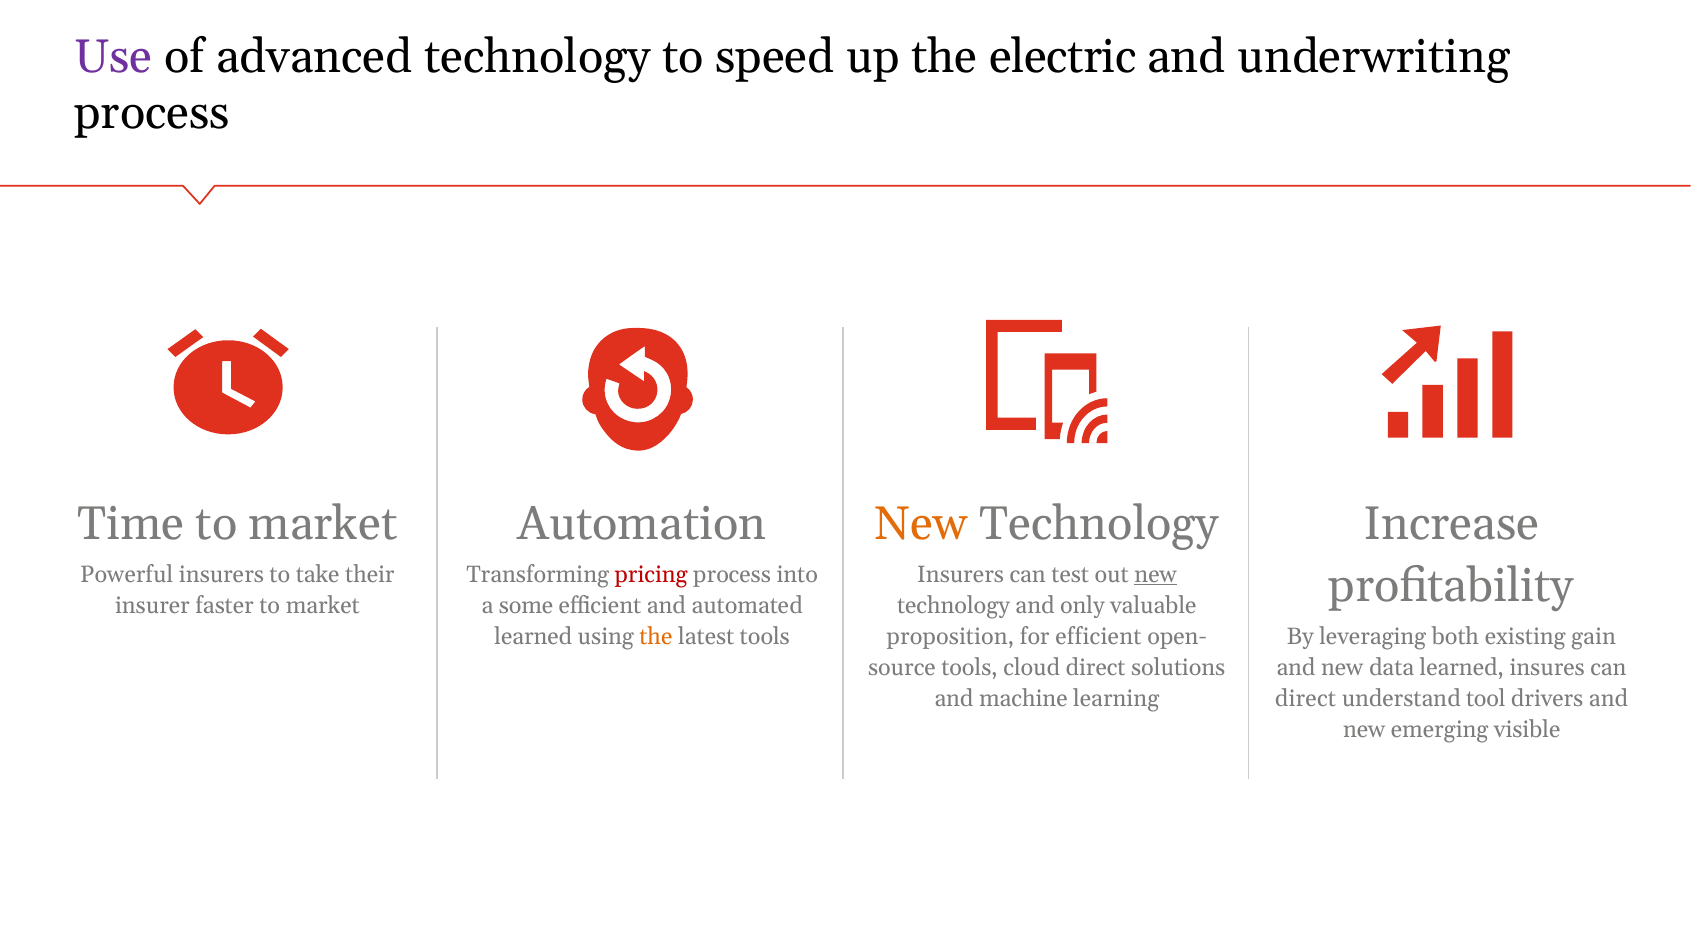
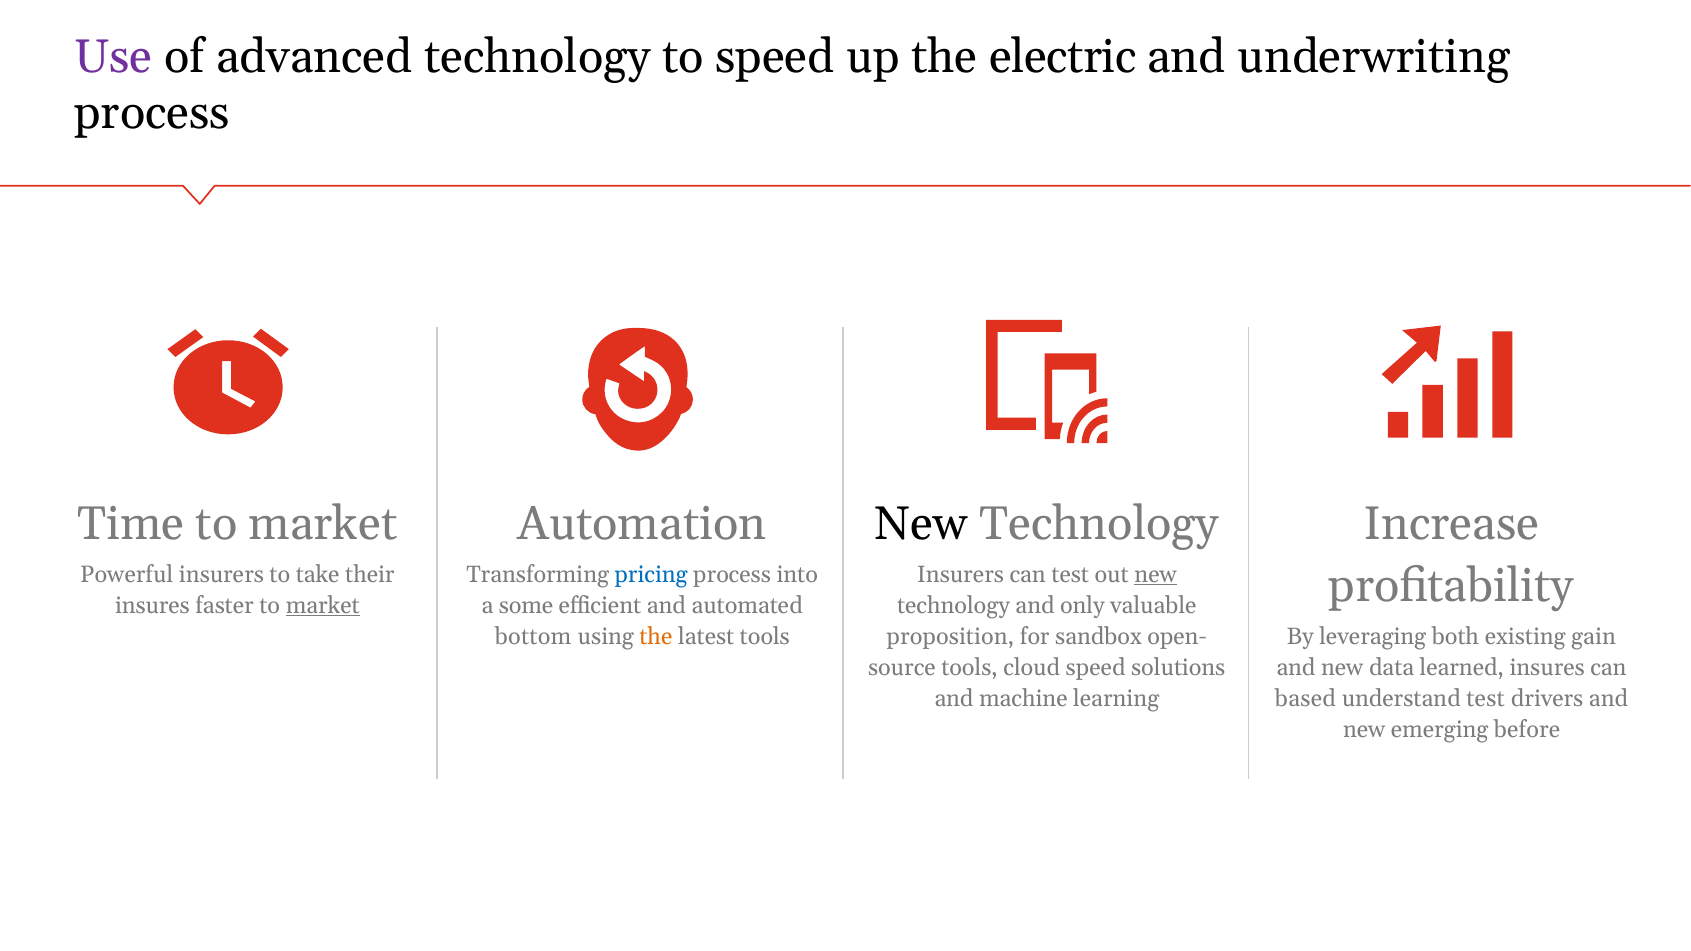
New colour: orange -> black (921, 524)
pricing colour: red -> blue (651, 575)
insurer: insurer -> insures (152, 606)
market underline: none -> present (323, 606)
learned: learned -> bottom (533, 637)
for efficient: efficient -> sandbox (1099, 637)
cloud direct: direct -> speed (1096, 668)
direct: direct -> based (1305, 699)
understand tool: tool -> test (1486, 699)
visible: visible -> before (1527, 730)
